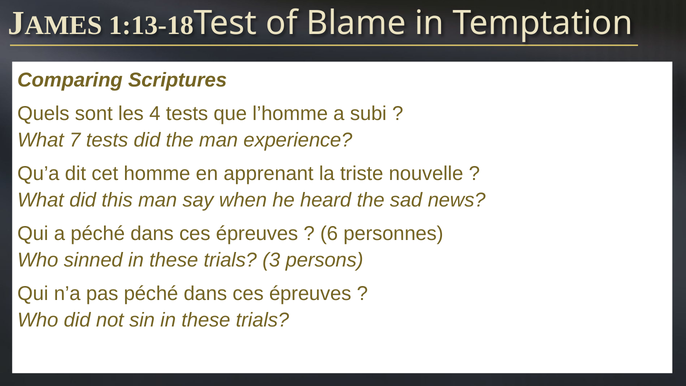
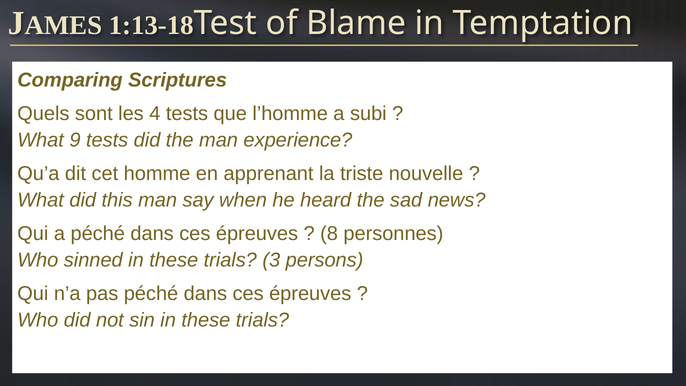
7: 7 -> 9 (75, 140)
6: 6 -> 8 (329, 234)
